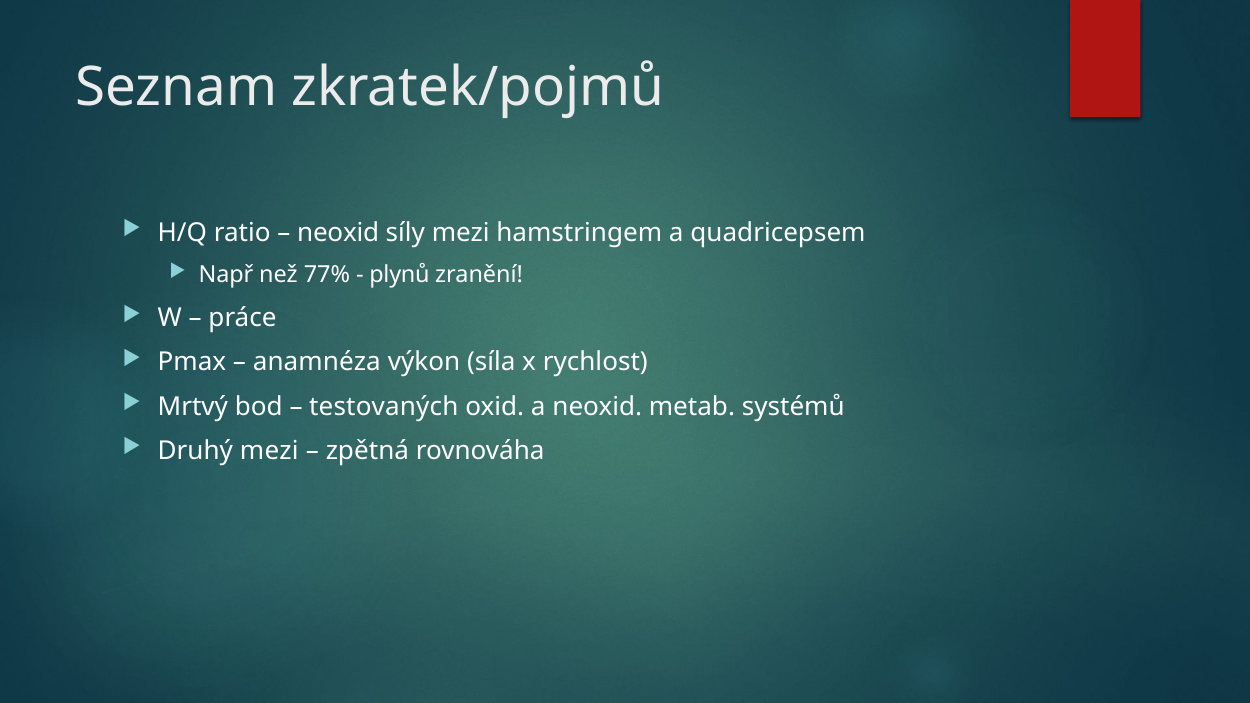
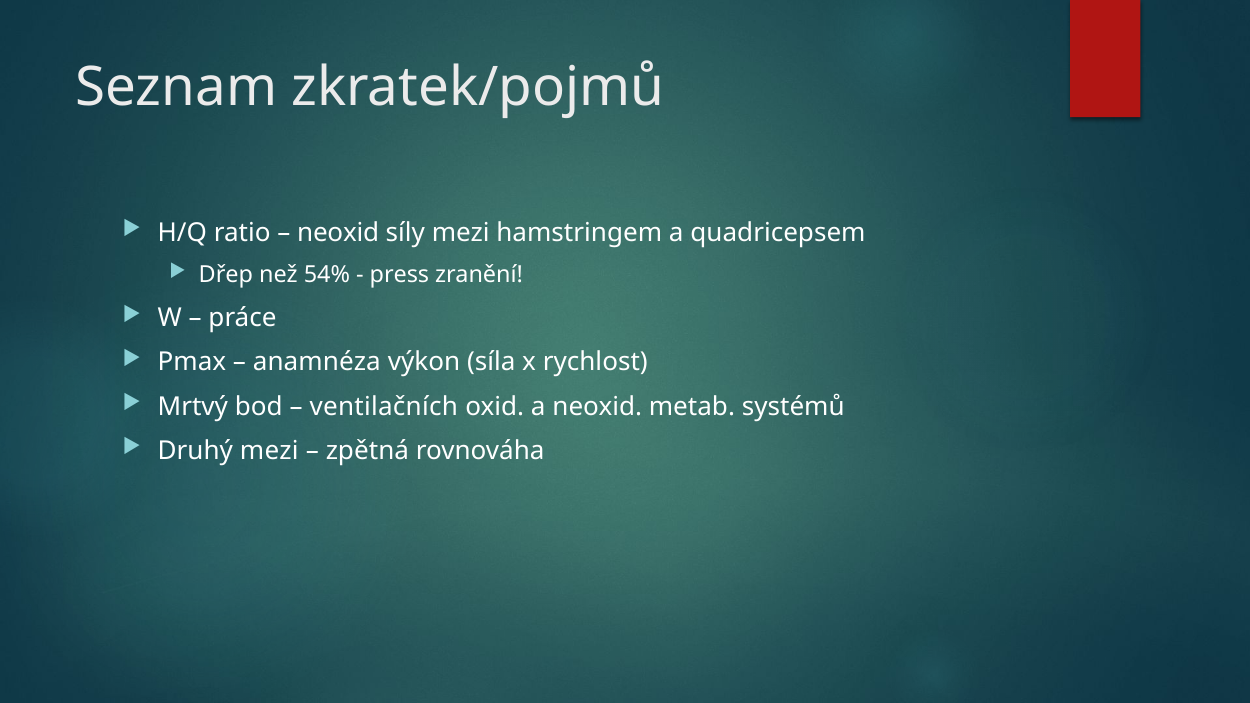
Např: Např -> Dřep (226, 275)
77%: 77% -> 54% (327, 275)
plynů: plynů -> press (399, 275)
testovaných: testovaných -> ventilačních (384, 407)
